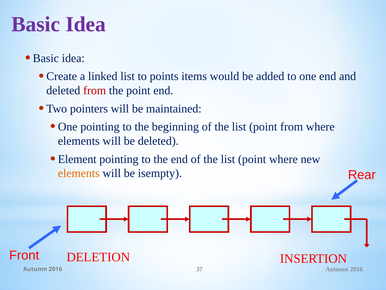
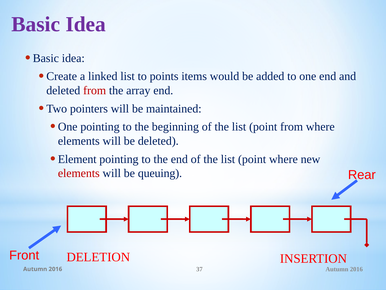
the point: point -> array (138, 90)
elements colour: orange -> red (79, 173)
isempty: isempty -> queuing (160, 173)
